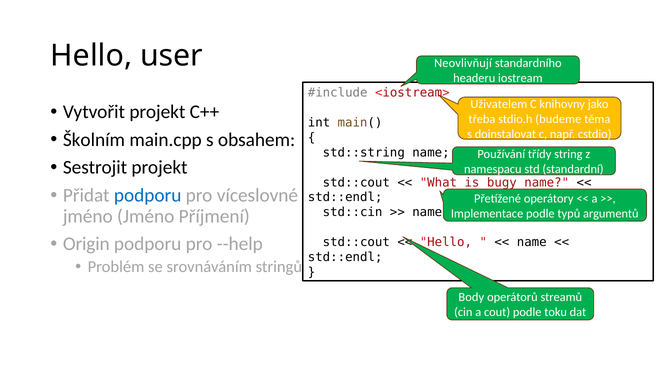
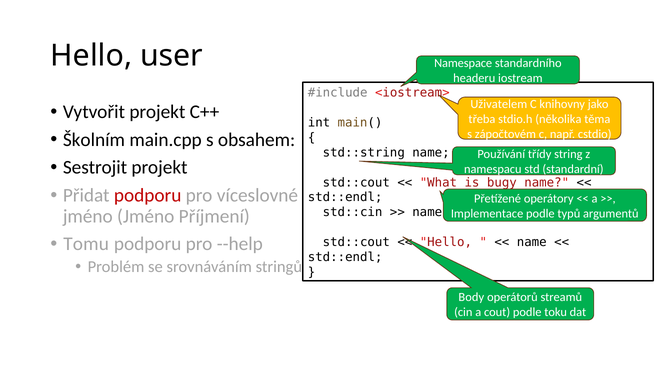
Neovlivňují: Neovlivňují -> Namespace (463, 63)
budeme: budeme -> několika (558, 119)
doinstalovat: doinstalovat -> zápočtovém (505, 134)
podporu colour: blue -> red (148, 195)
Origin: Origin -> Tomu (86, 244)
